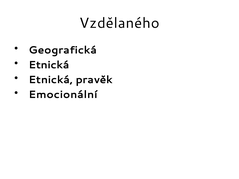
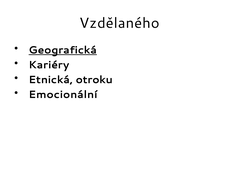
Geografická underline: none -> present (63, 50)
Etnická: Etnická -> Kariéry (49, 65)
pravěk: pravěk -> otroku (94, 80)
